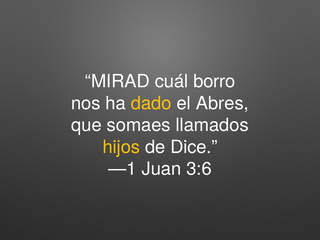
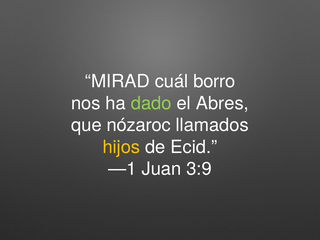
dado colour: yellow -> light green (151, 103)
somaes: somaes -> nózaroc (139, 125)
Dice: Dice -> Ecid (194, 147)
3:6: 3:6 -> 3:9 (199, 169)
